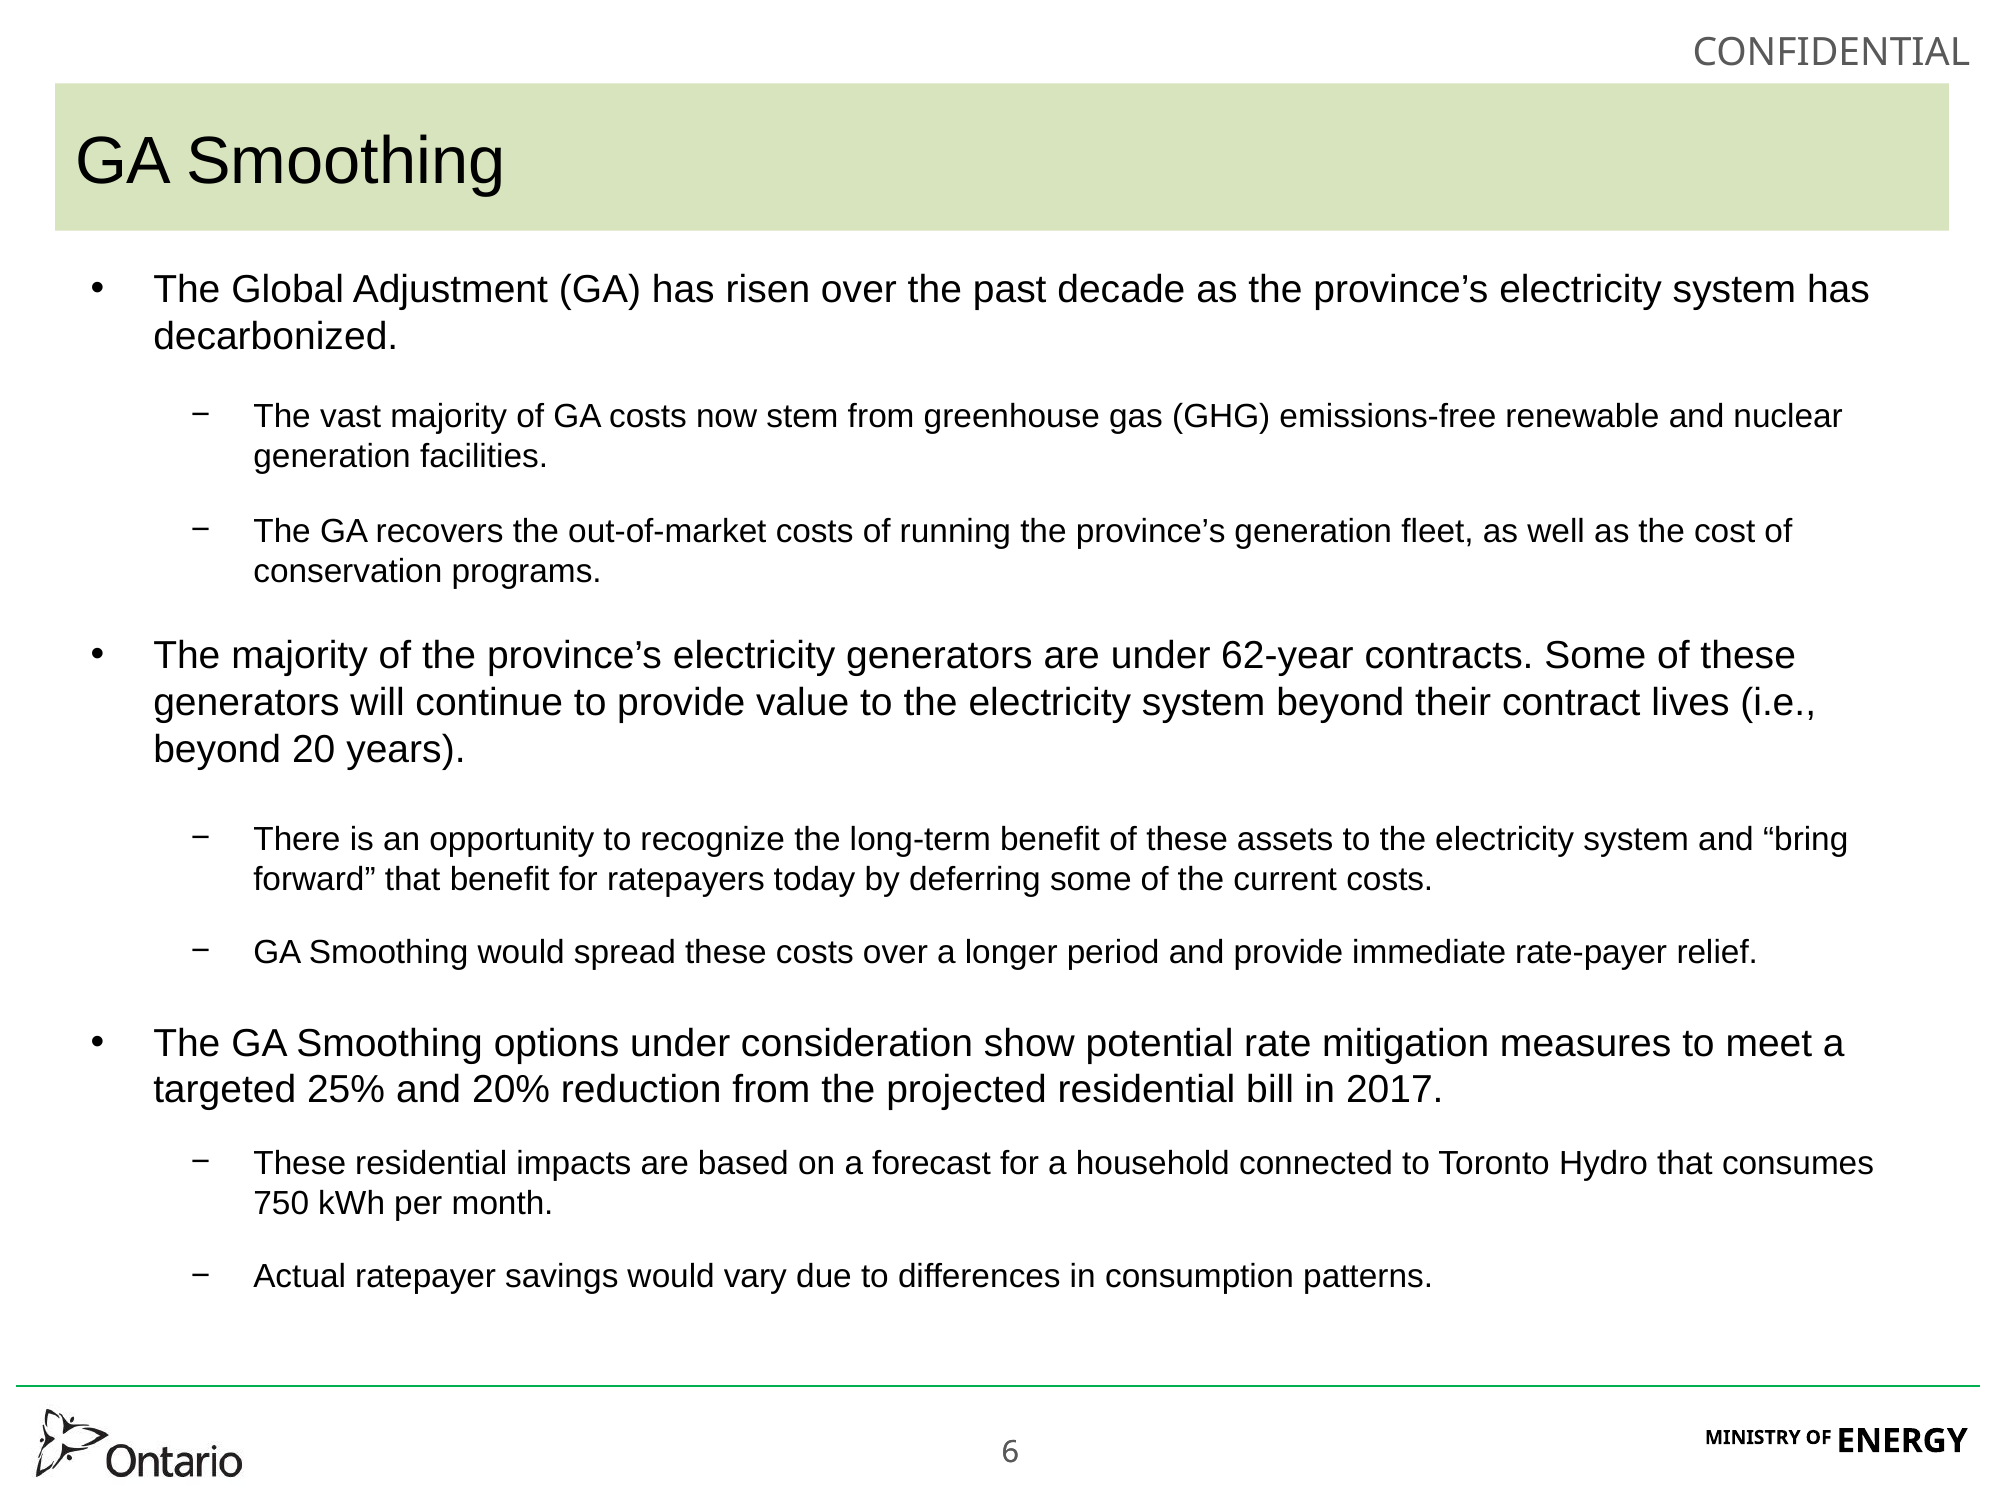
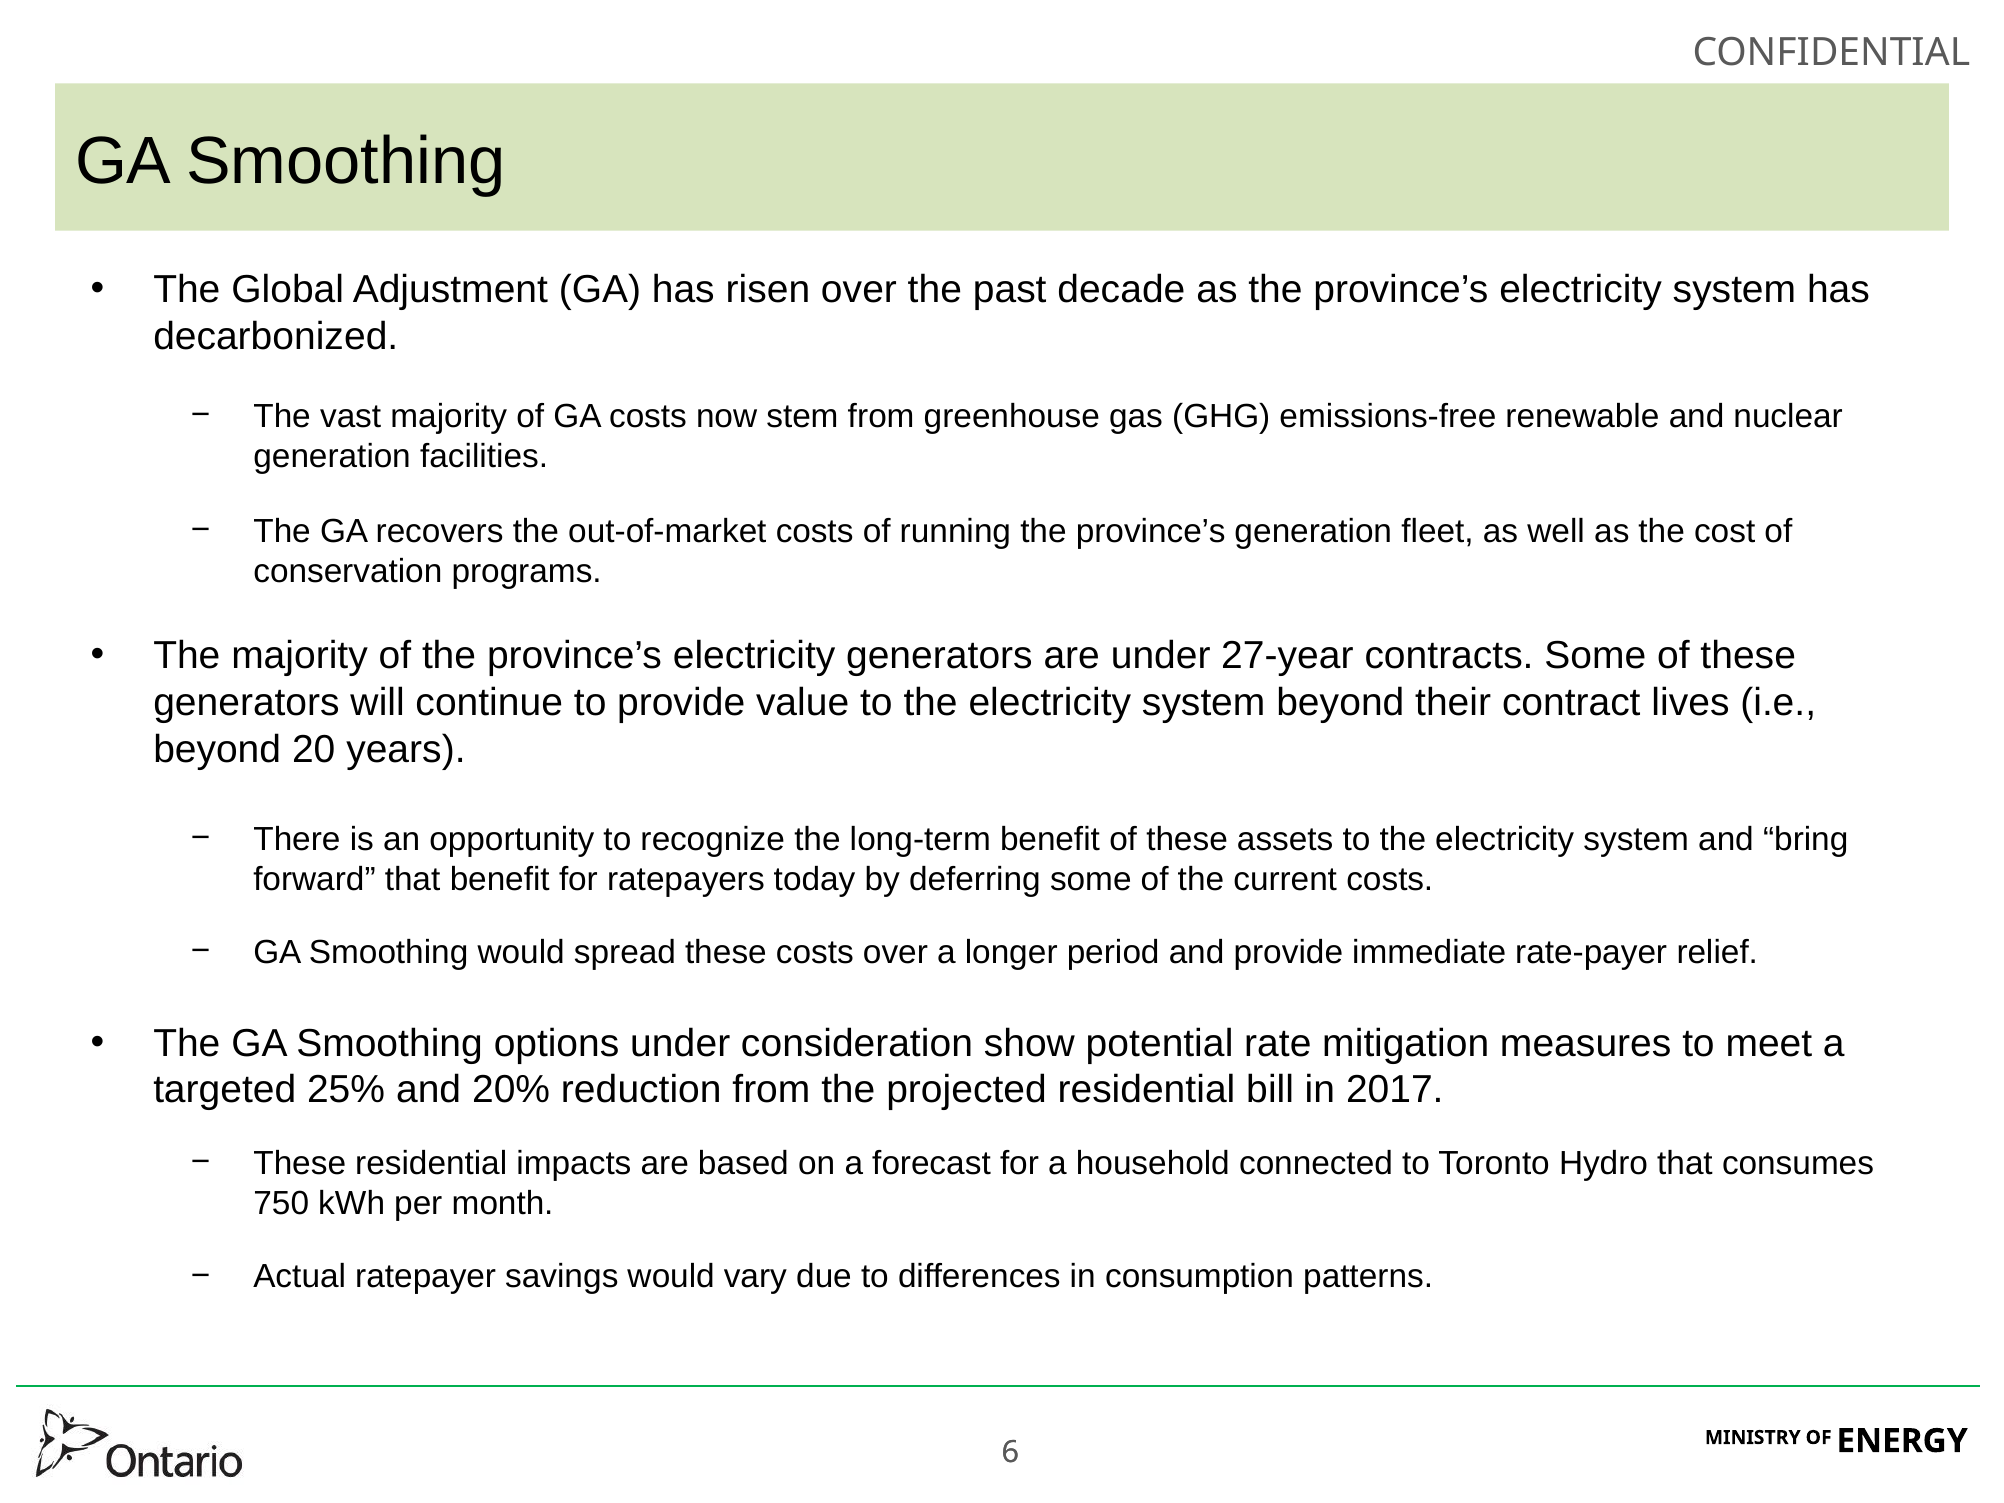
62-year: 62-year -> 27-year (1287, 656)
